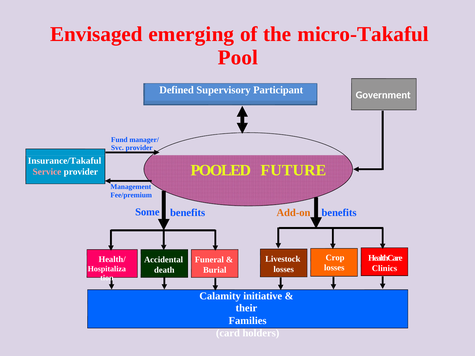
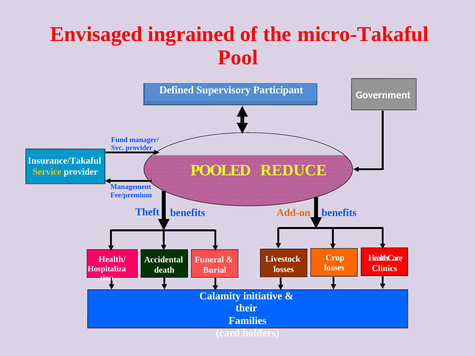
emerging: emerging -> ingrained (191, 34)
FUTURE: FUTURE -> REDUCE (294, 171)
Service colour: pink -> yellow (47, 172)
Some: Some -> Theft (147, 212)
